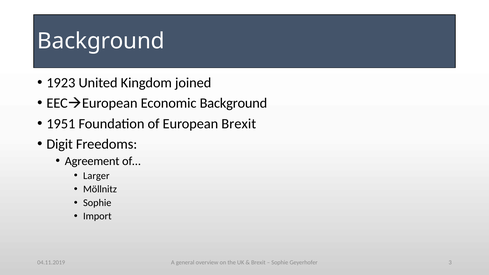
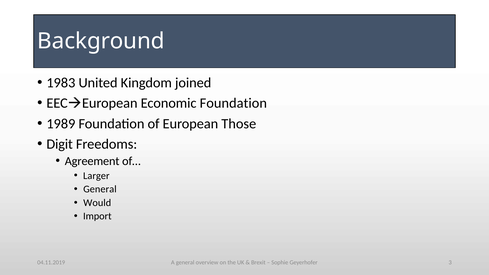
1923: 1923 -> 1983 (61, 83)
Economic Background: Background -> Foundation (233, 103)
1951: 1951 -> 1989 (61, 124)
European Brexit: Brexit -> Those (239, 124)
Möllnitz: Möllnitz -> General (100, 189)
Sophie: Sophie -> Would (97, 203)
